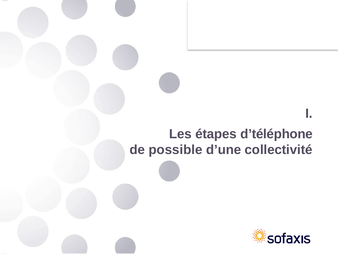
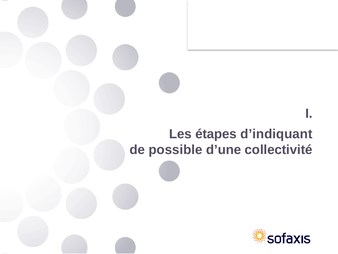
d’téléphone: d’téléphone -> d’indiquant (276, 134)
